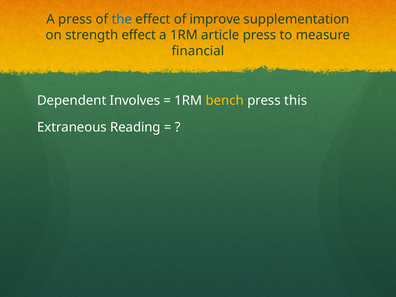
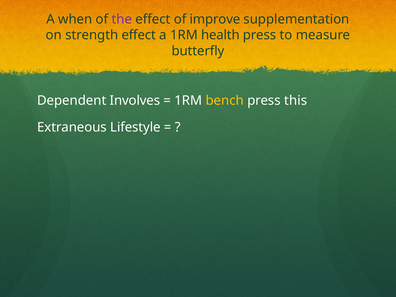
A press: press -> when (75, 19)
the colour: blue -> purple (122, 19)
article: article -> health (220, 35)
financial: financial -> butterfly (198, 51)
Reading: Reading -> Lifestyle (135, 127)
